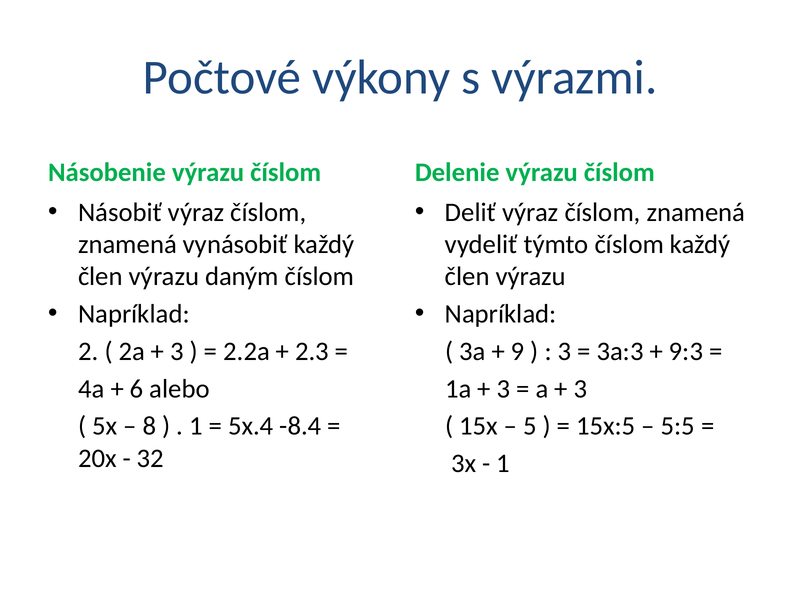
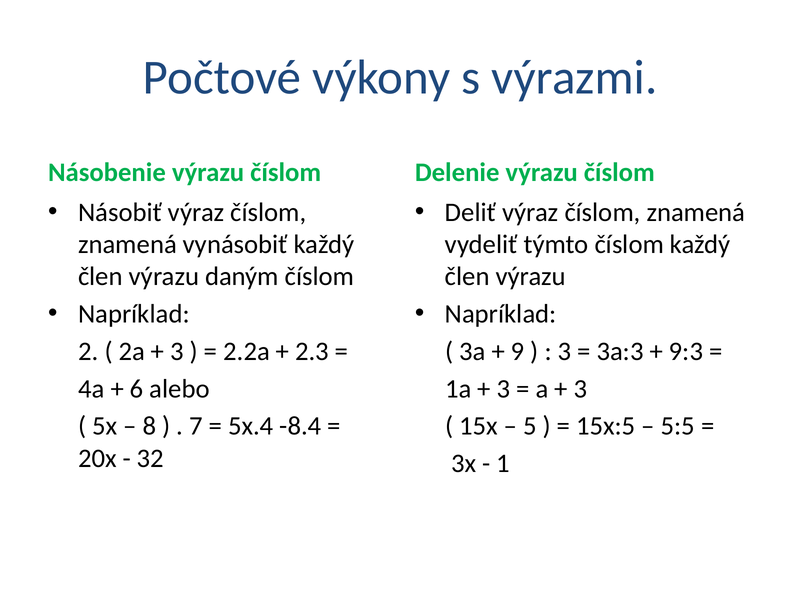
1: 1 -> 7 (196, 426)
